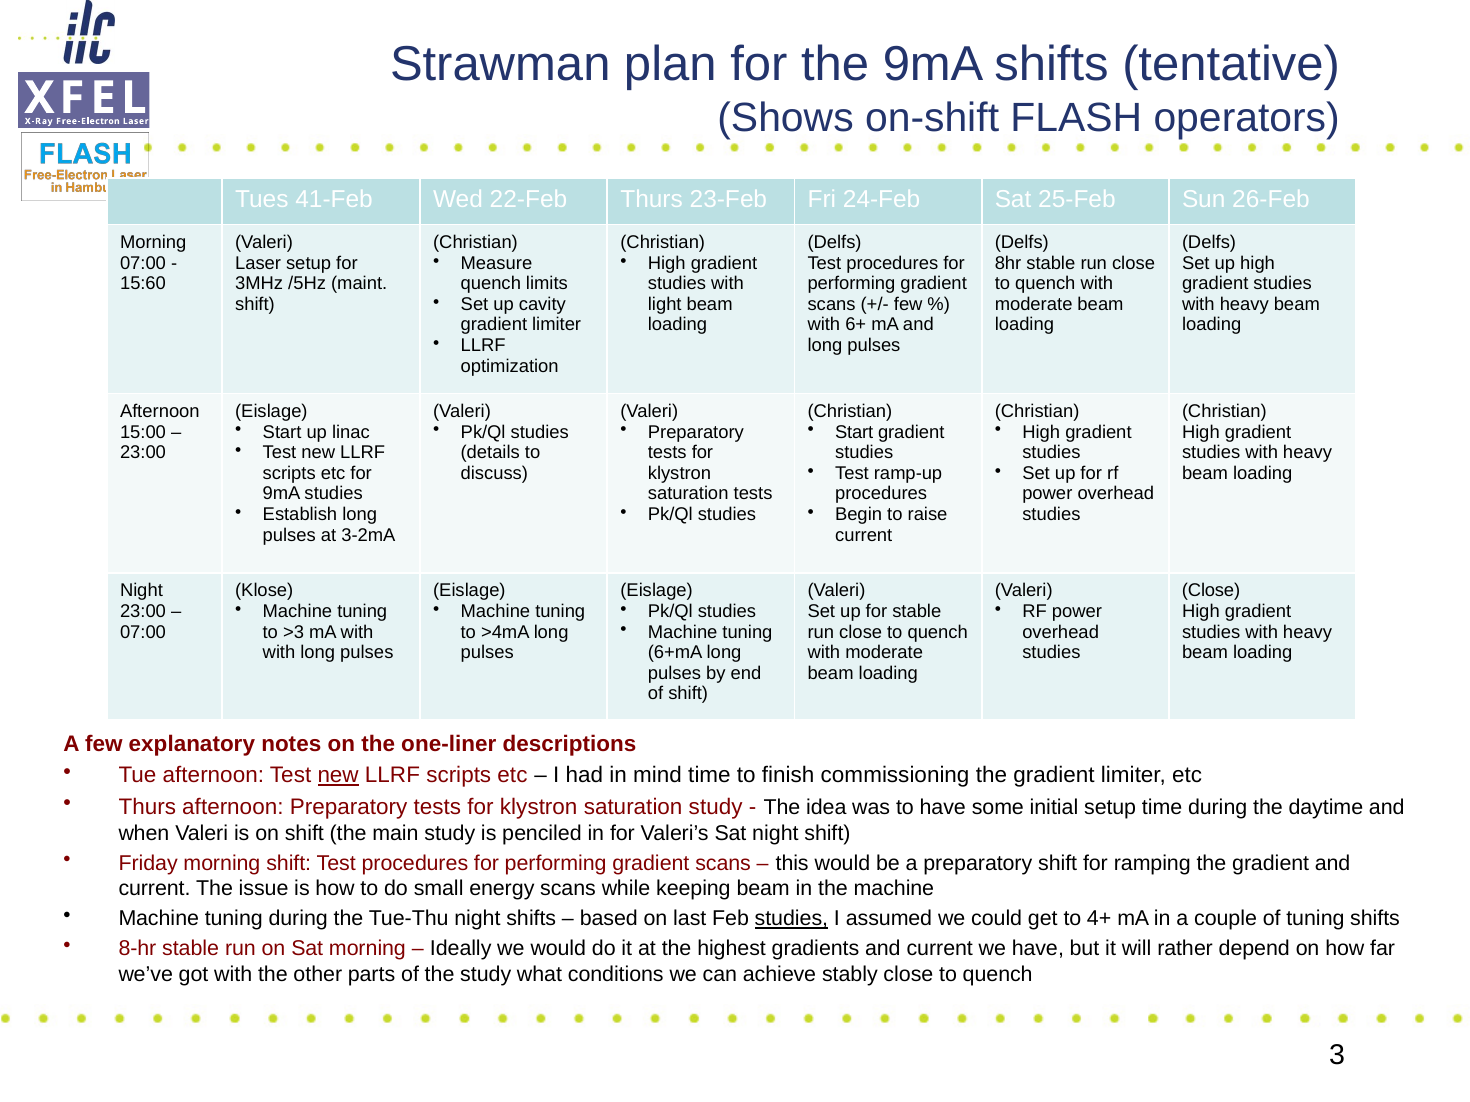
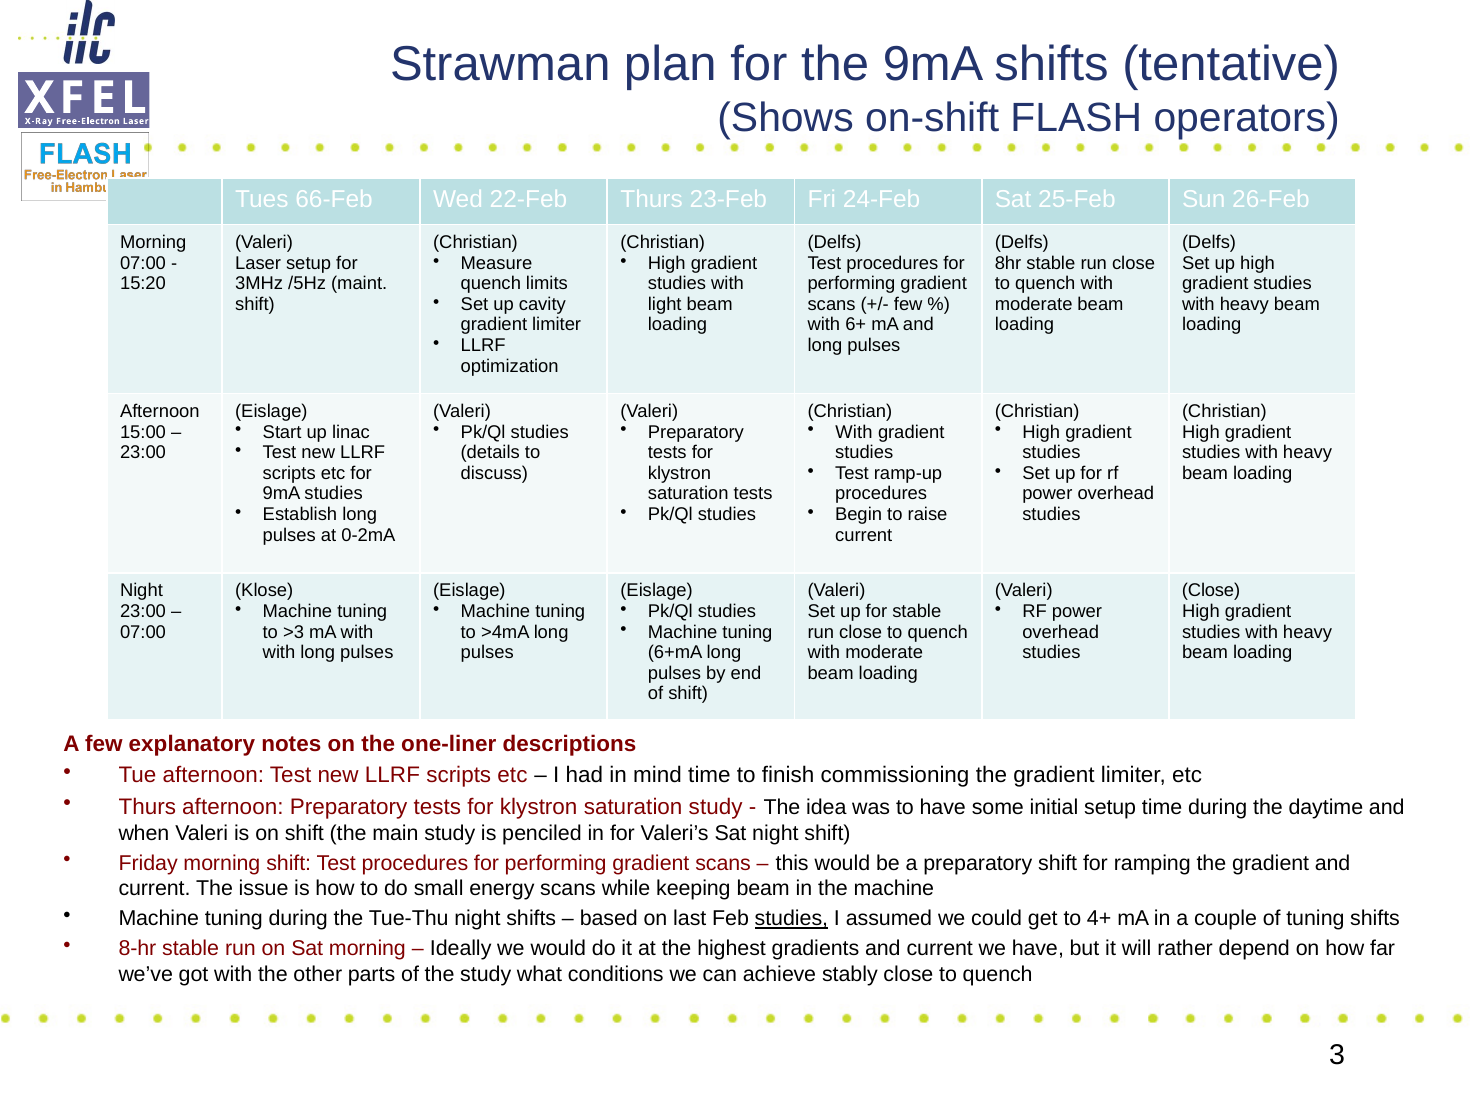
41-Feb: 41-Feb -> 66-Feb (334, 200)
15:60: 15:60 -> 15:20 (143, 284)
Start: Start -> With (854, 432)
3-2mA: 3-2mA -> 0-2mA (368, 535)
new underline: present -> none (338, 776)
